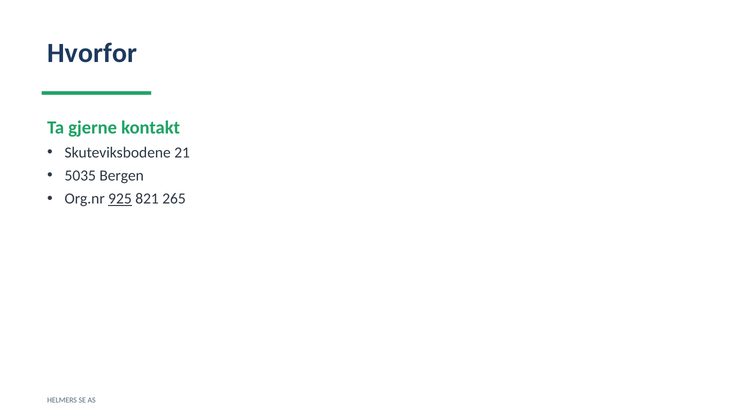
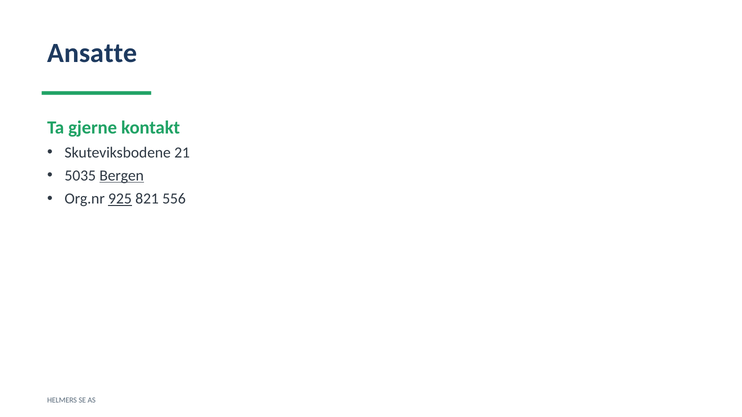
Hvorfor: Hvorfor -> Ansatte (92, 53)
Bergen underline: none -> present (122, 176)
265: 265 -> 556 (174, 199)
